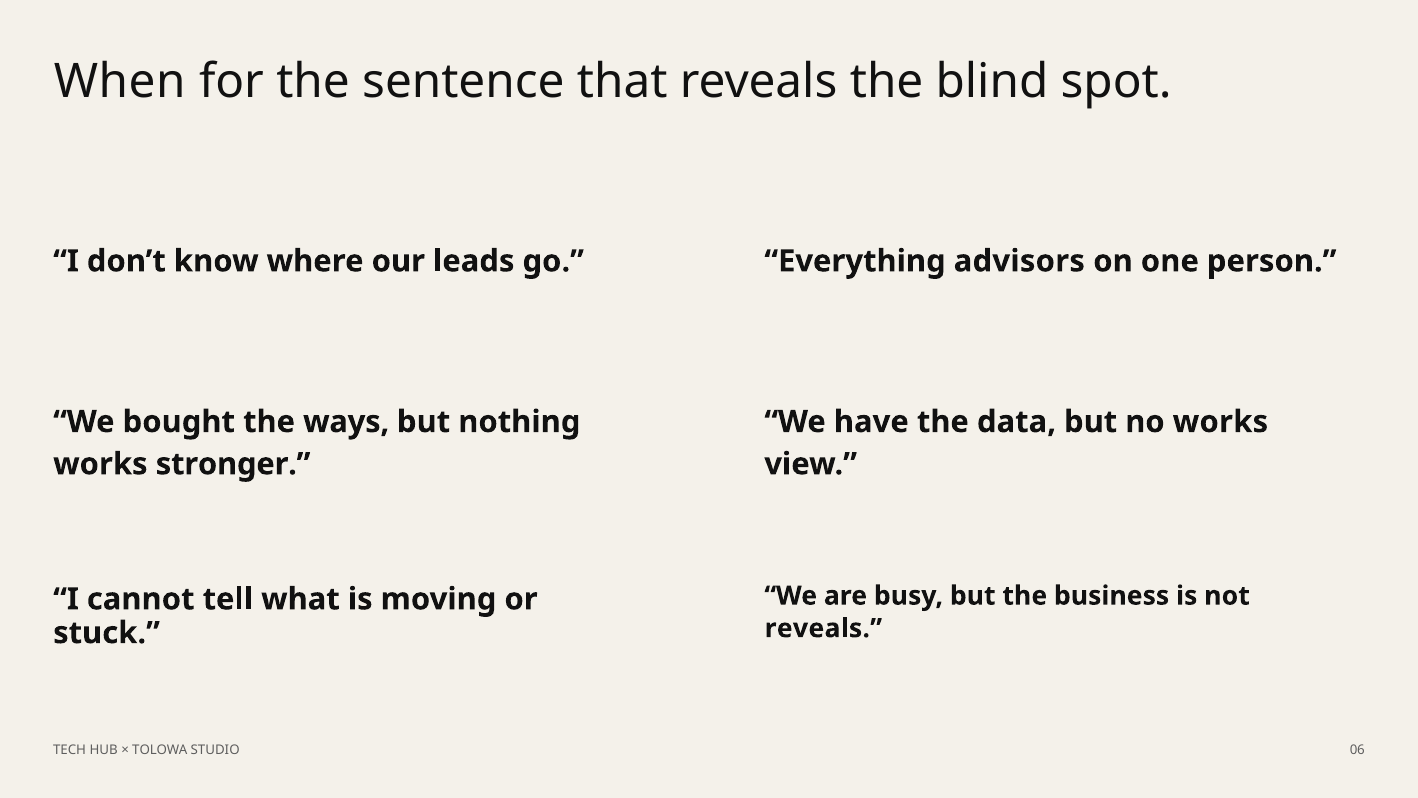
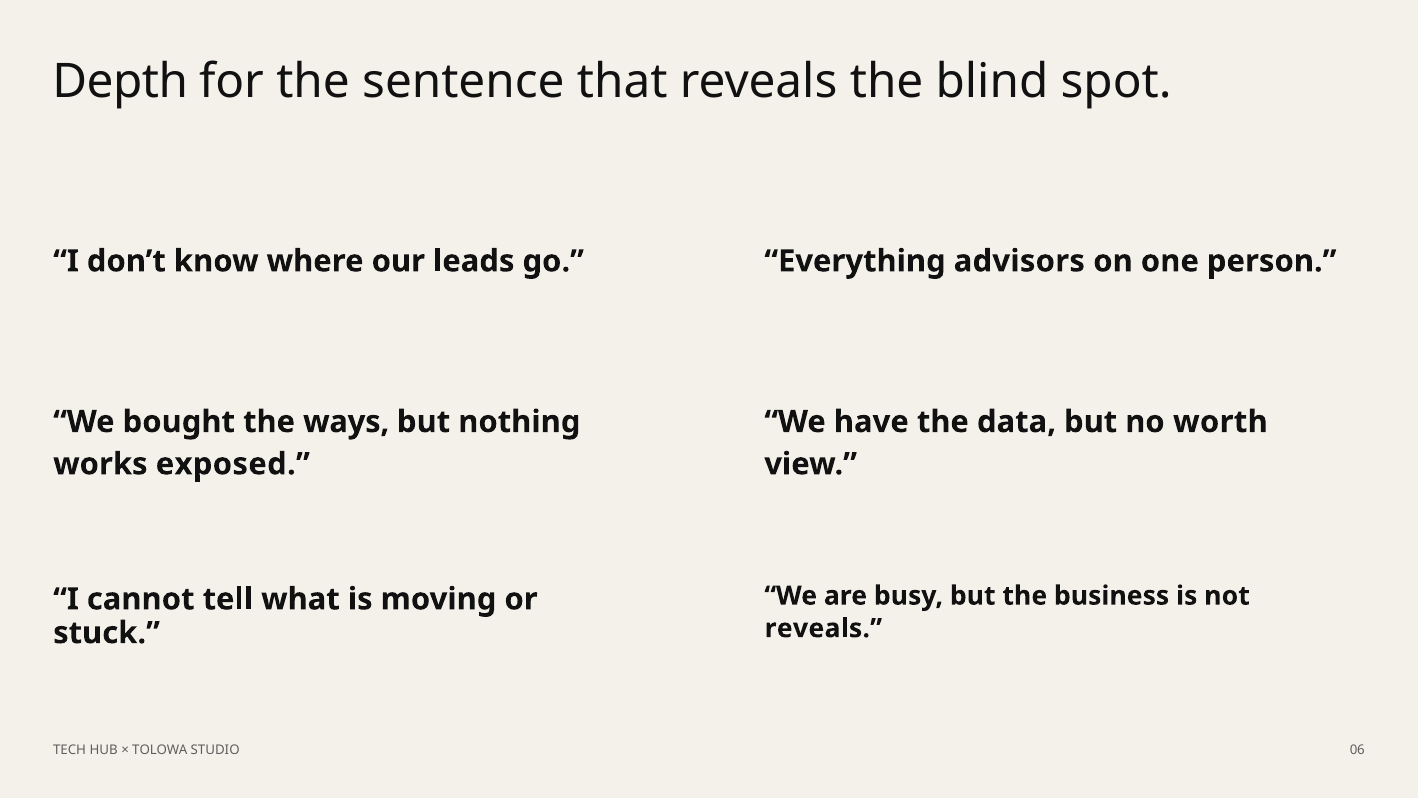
When: When -> Depth (120, 82)
no works: works -> worth (1220, 422)
stronger: stronger -> exposed (233, 464)
